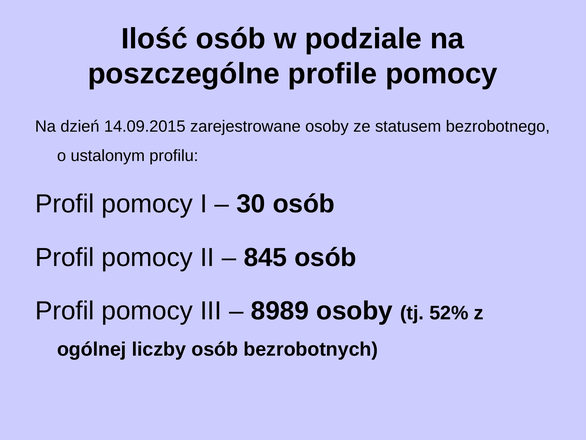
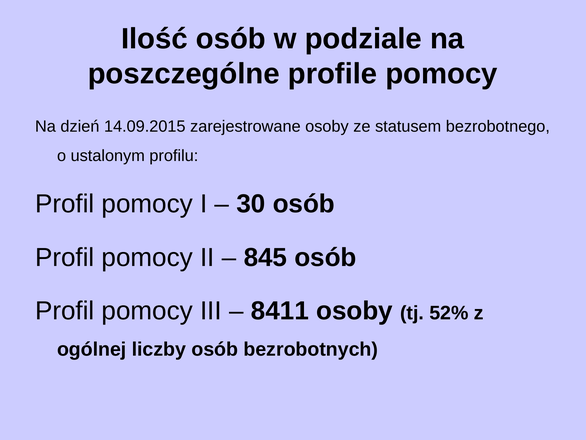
8989: 8989 -> 8411 (280, 310)
